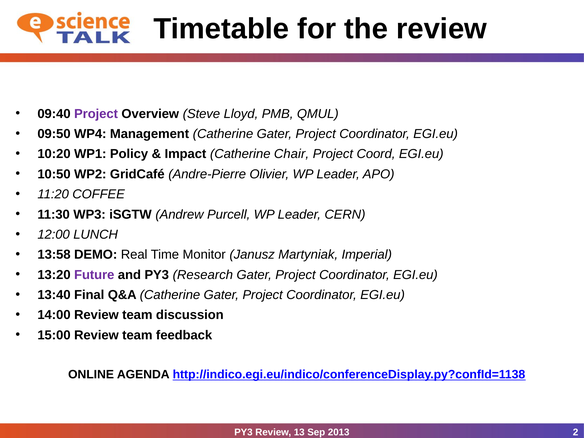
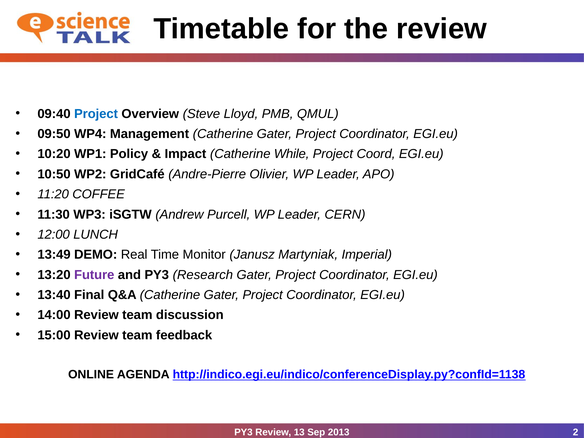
Project colour: purple -> blue (96, 114)
Chair: Chair -> While (292, 154)
13:58: 13:58 -> 13:49 (54, 255)
